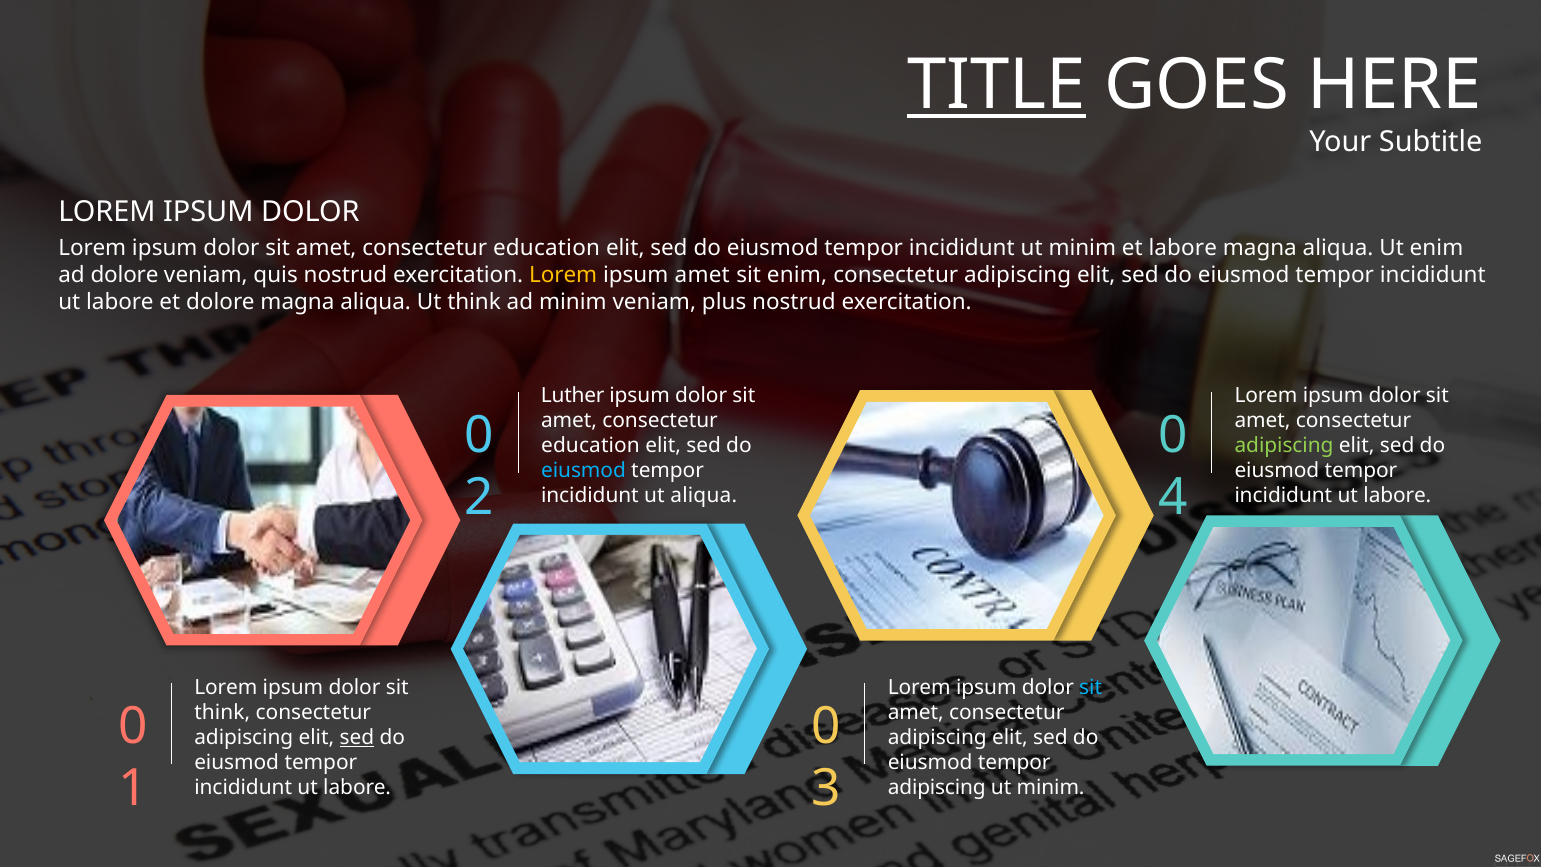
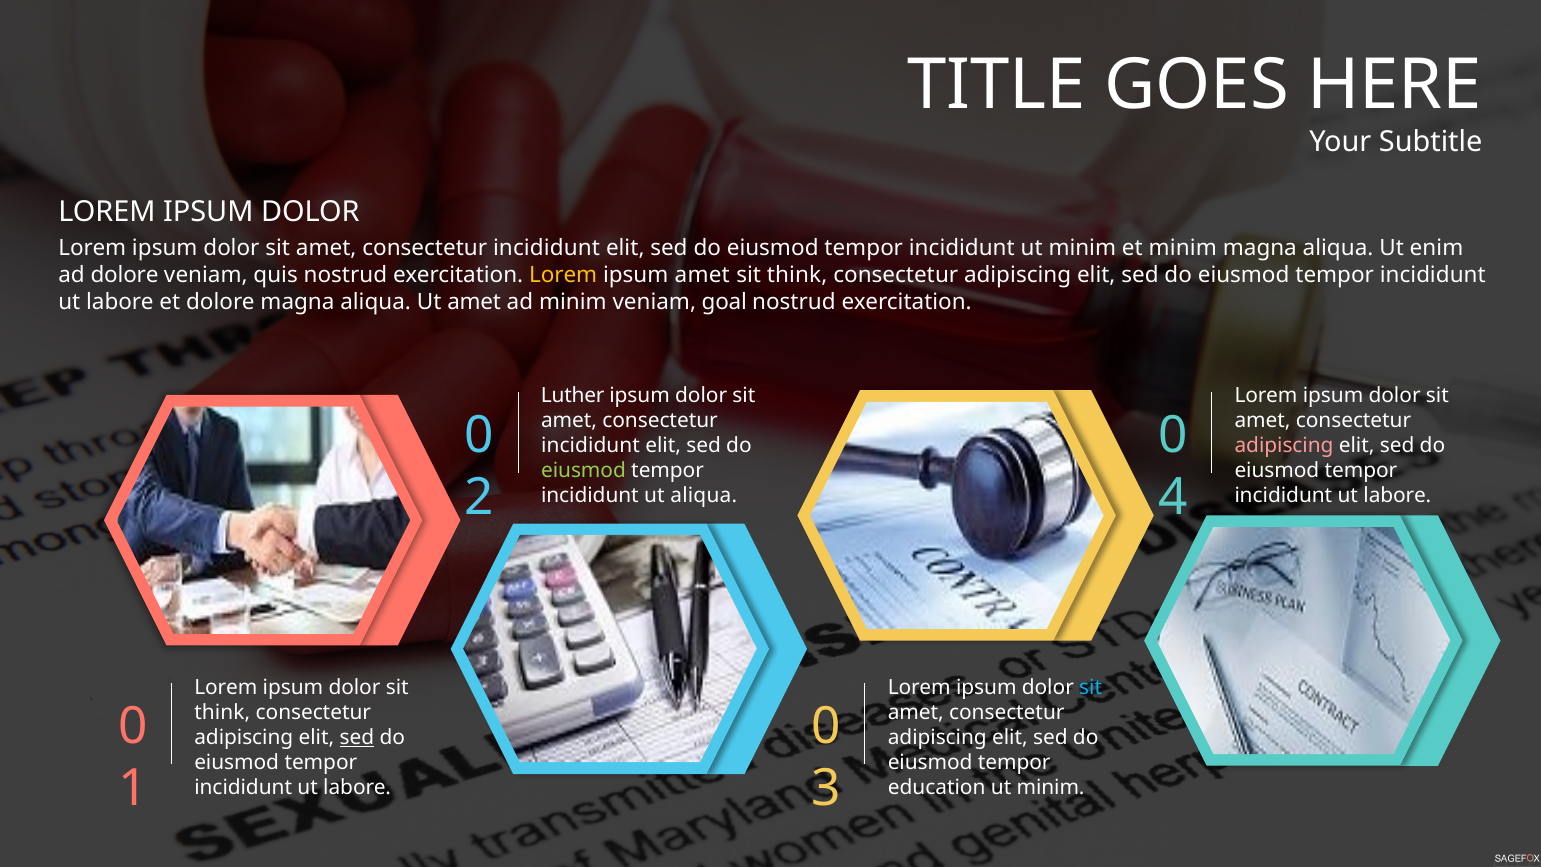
TITLE underline: present -> none (997, 86)
education: education -> incididunt (547, 248)
et labore: labore -> minim (1183, 248)
enim: enim -> think (797, 275)
Ut think: think -> amet (474, 302)
plus: plus -> goal (724, 302)
education: education -> incididunt (591, 446)
adipiscing colour: light green -> pink (1284, 446)
eiusmod colour: light blue -> light green (583, 471)
adipiscing: adipiscing -> education (937, 787)
